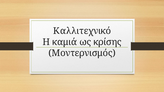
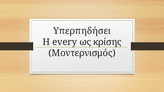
Καλλιτεχνικό: Καλλιτεχνικό -> Υπερπηδήσει (82, 31)
καμιά: καμιά -> every (65, 42)
